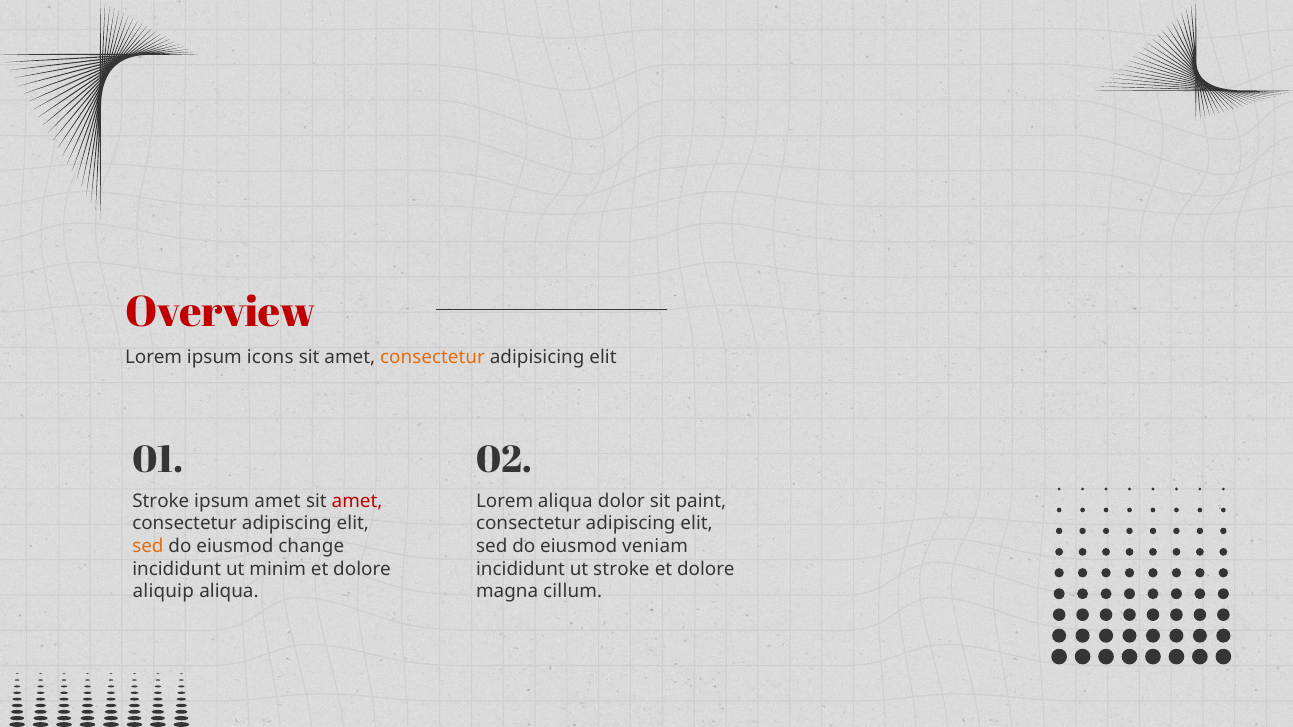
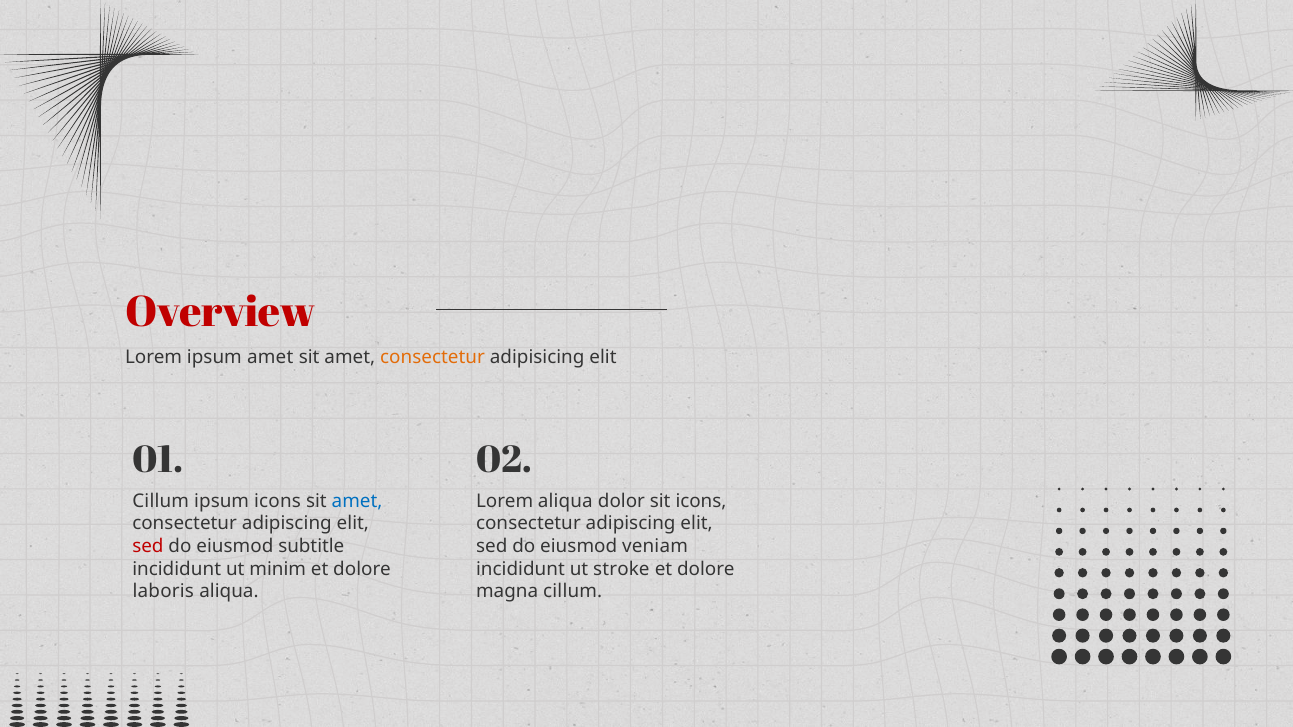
ipsum icons: icons -> amet (270, 358)
Stroke: Stroke -> Cillum (161, 501)
ipsum amet: amet -> icons (278, 501)
amet colour: red -> blue (357, 501)
sit paint: paint -> icons (701, 501)
sed colour: orange -> red (148, 547)
change: change -> subtitle (311, 547)
aliquip: aliquip -> laboris (163, 592)
